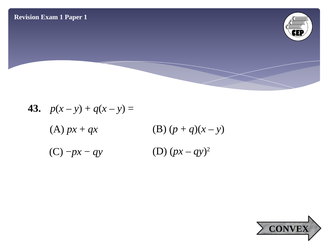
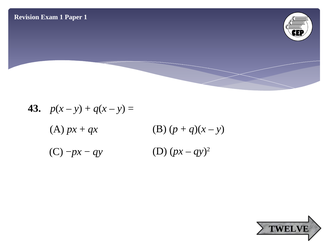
CONVEX: CONVEX -> TWELVE (289, 229)
